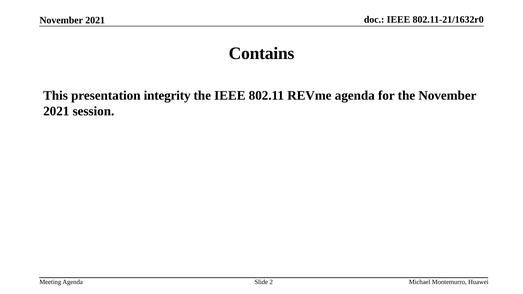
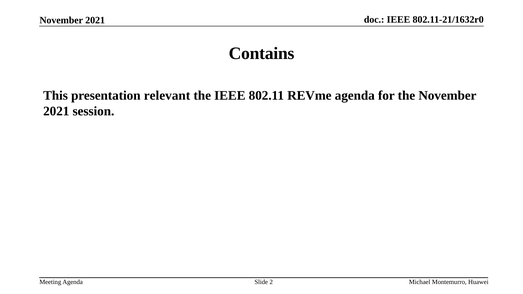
integrity: integrity -> relevant (167, 96)
